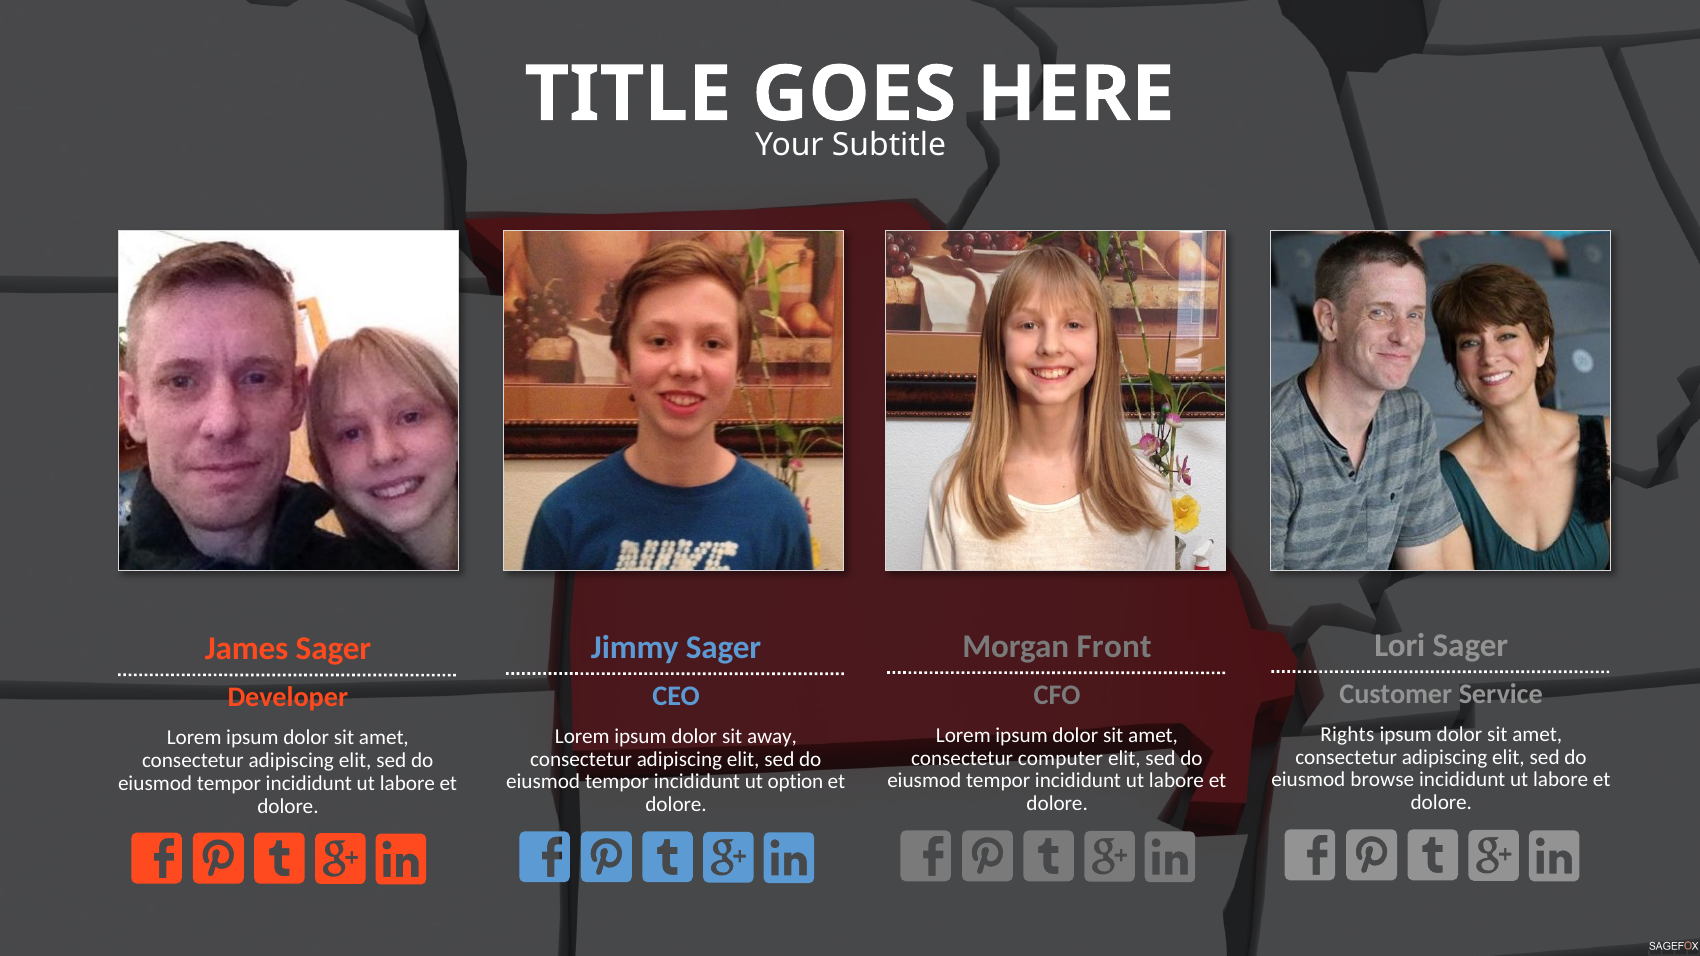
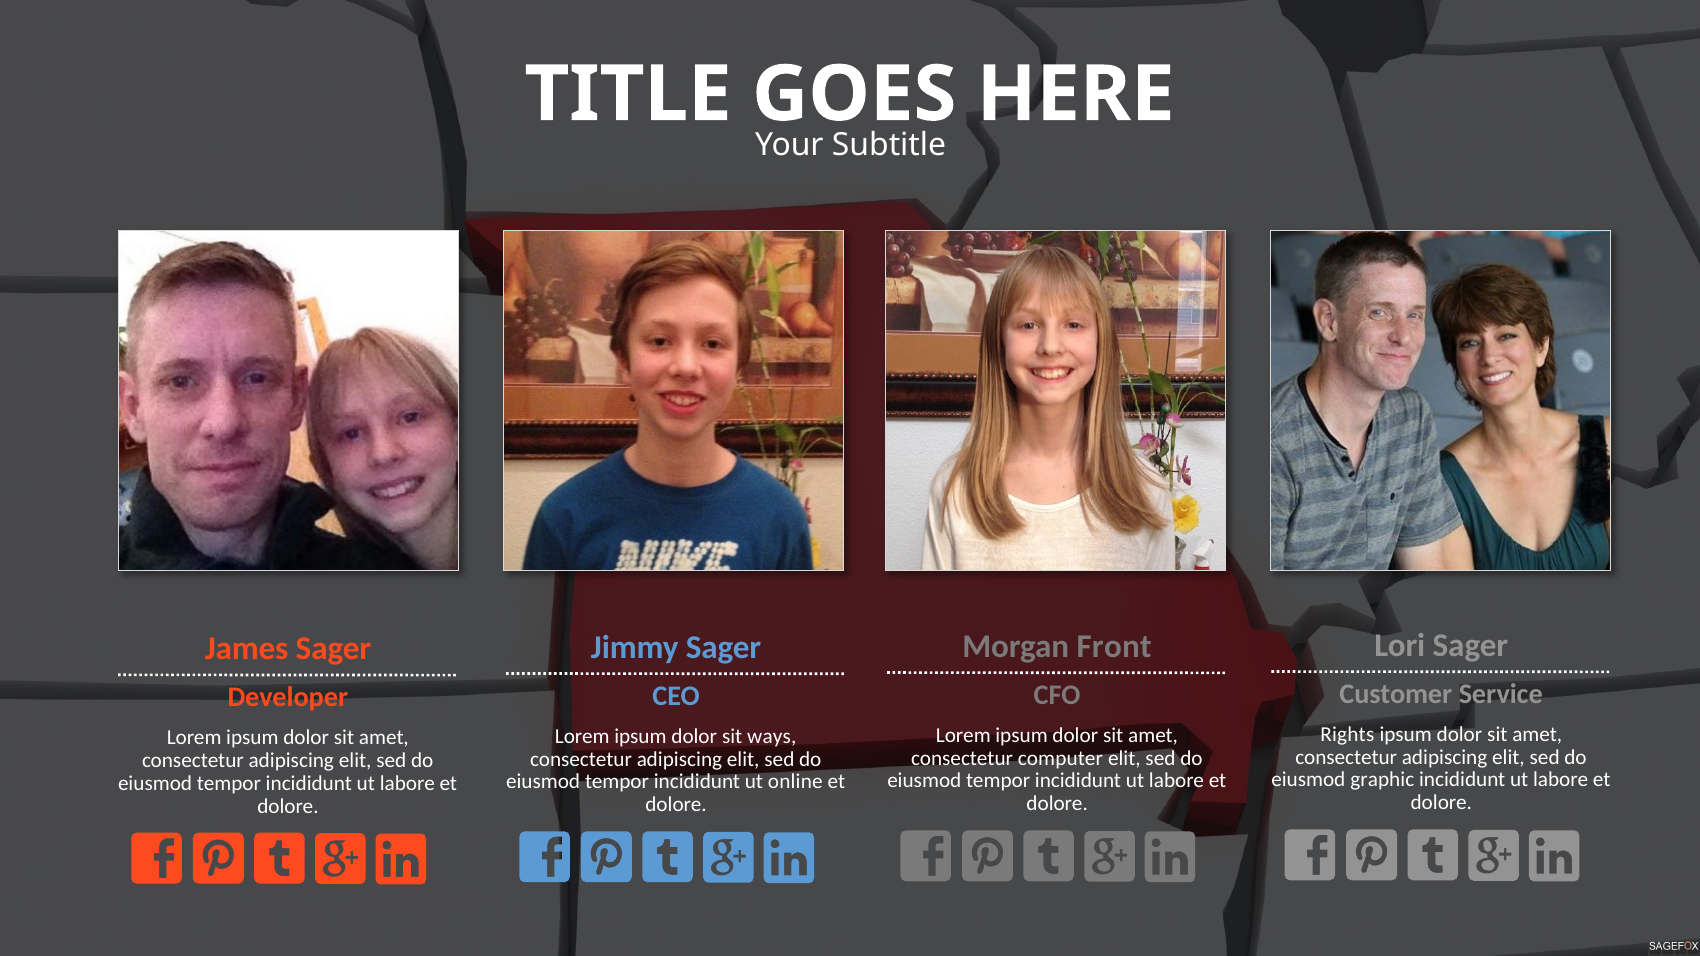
away: away -> ways (772, 736)
browse: browse -> graphic (1382, 780)
option: option -> online (795, 782)
